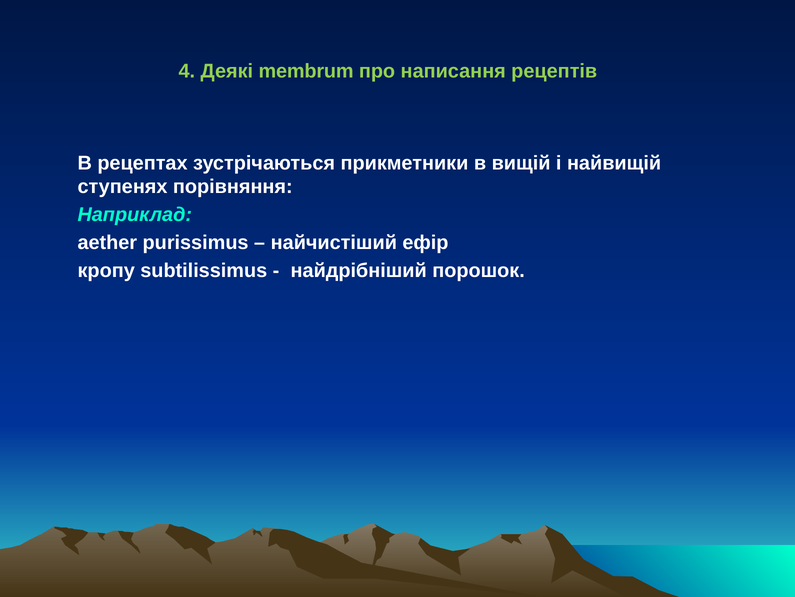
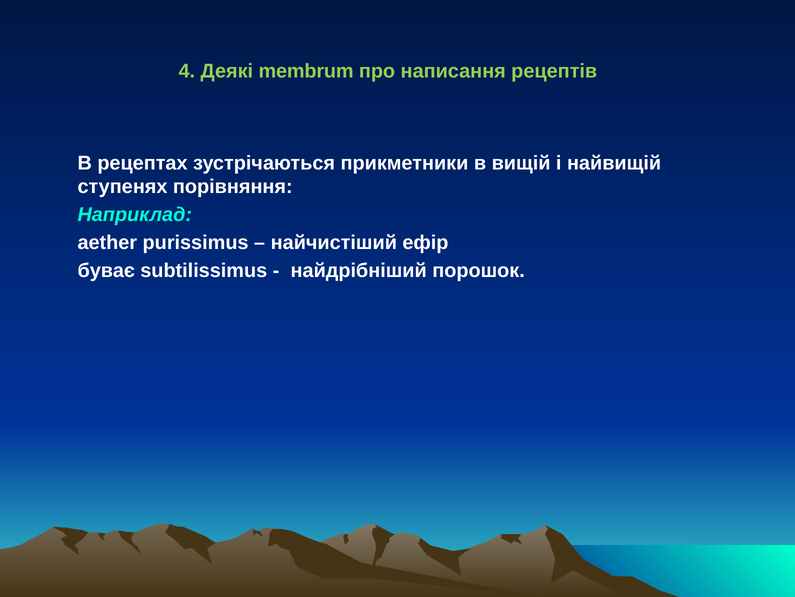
кропу: кропу -> буває (106, 270)
